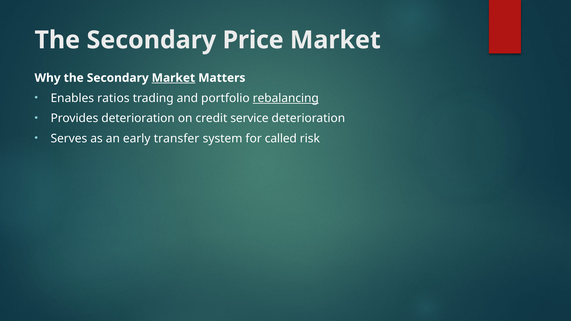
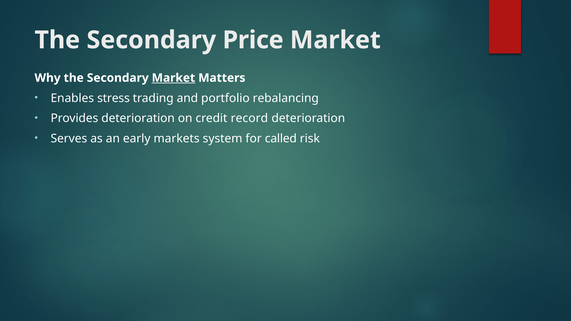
ratios: ratios -> stress (113, 98)
rebalancing underline: present -> none (286, 98)
service: service -> record (249, 118)
transfer: transfer -> markets (177, 139)
